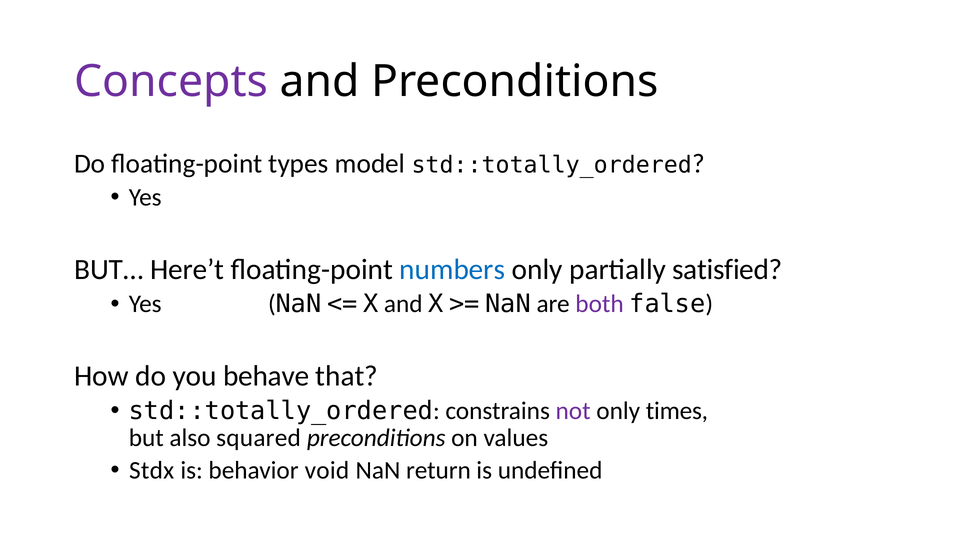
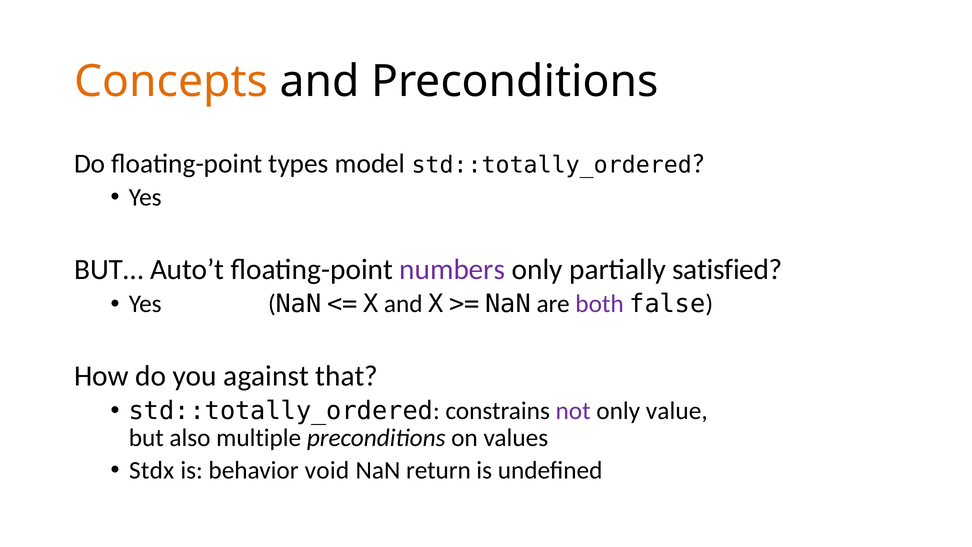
Concepts colour: purple -> orange (171, 82)
Here’t: Here’t -> Auto’t (187, 269)
numbers colour: blue -> purple (452, 269)
behave: behave -> against (266, 376)
times: times -> value (677, 411)
squared: squared -> multiple (259, 438)
